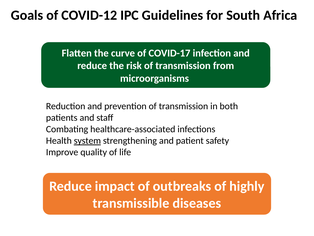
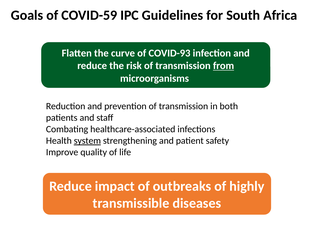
COVID-12: COVID-12 -> COVID-59 (89, 15)
COVID-17: COVID-17 -> COVID-93 (169, 53)
from underline: none -> present (224, 66)
